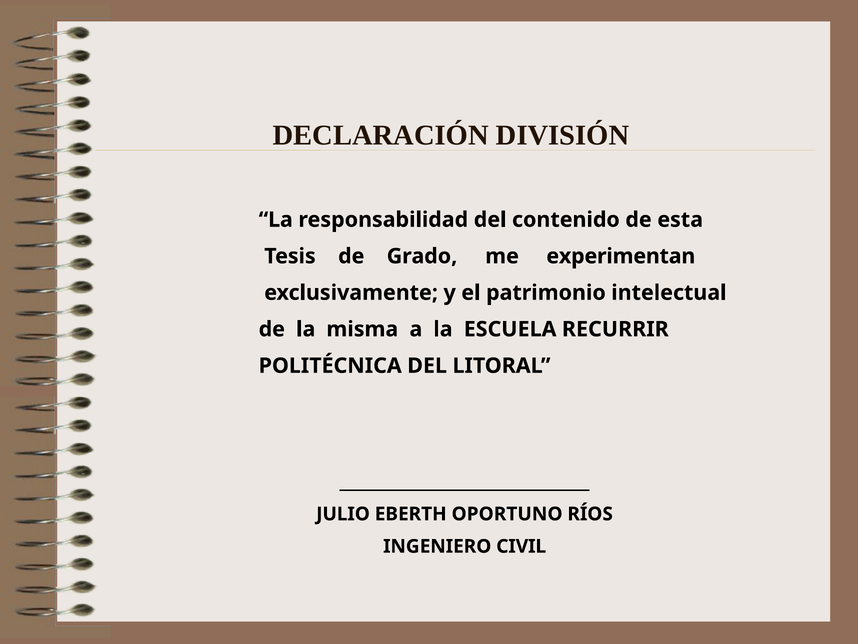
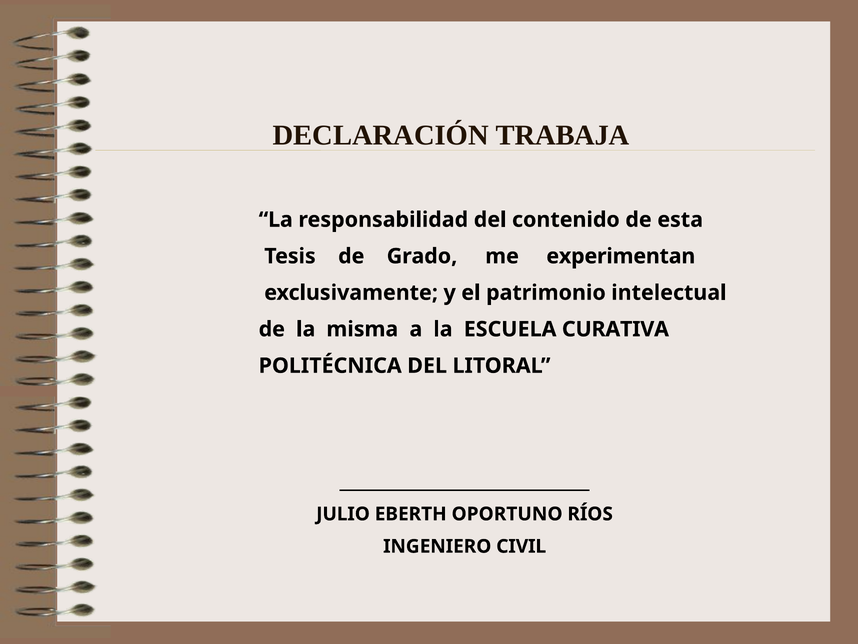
DIVISIÓN: DIVISIÓN -> TRABAJA (563, 135)
RECURRIR: RECURRIR -> CURATIVA (615, 329)
